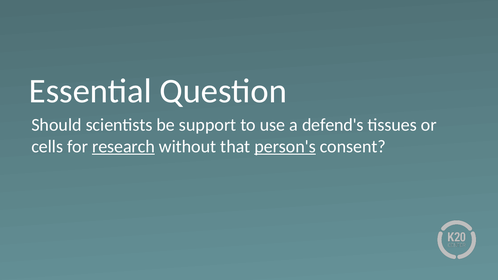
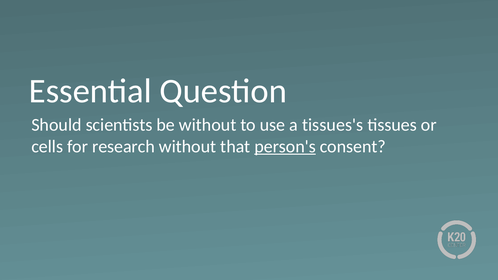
be support: support -> without (208, 125)
defend's: defend's -> tissues's (333, 125)
research underline: present -> none (123, 147)
